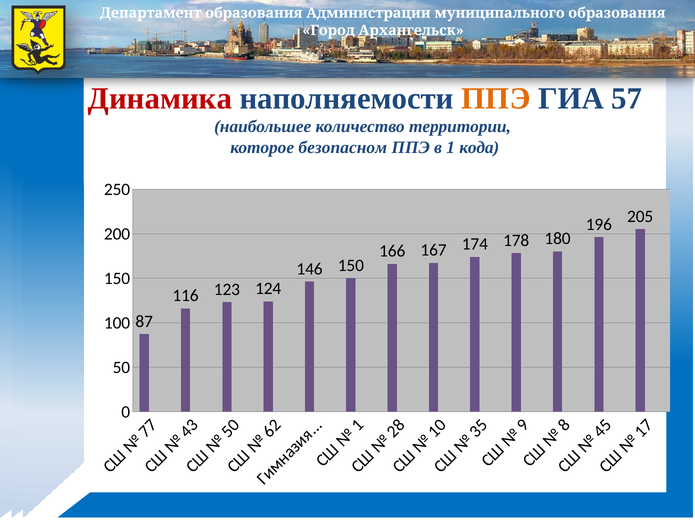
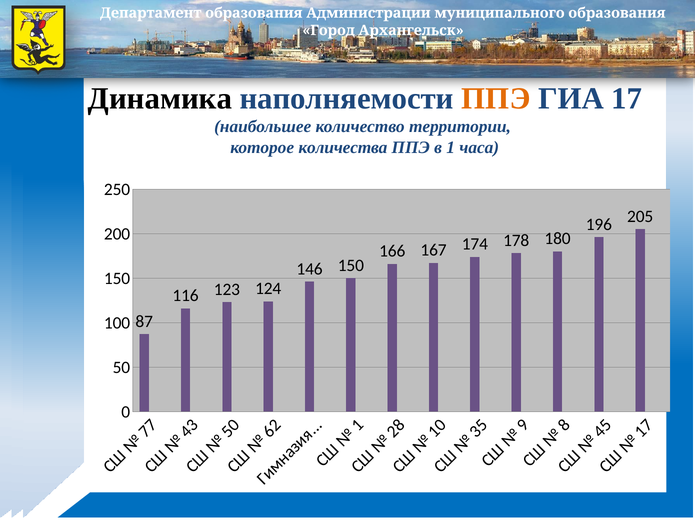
Динамика colour: red -> black (160, 99)
57: 57 -> 17 (627, 99)
безопасном: безопасном -> количества (343, 148)
кода: кода -> часа (479, 148)
